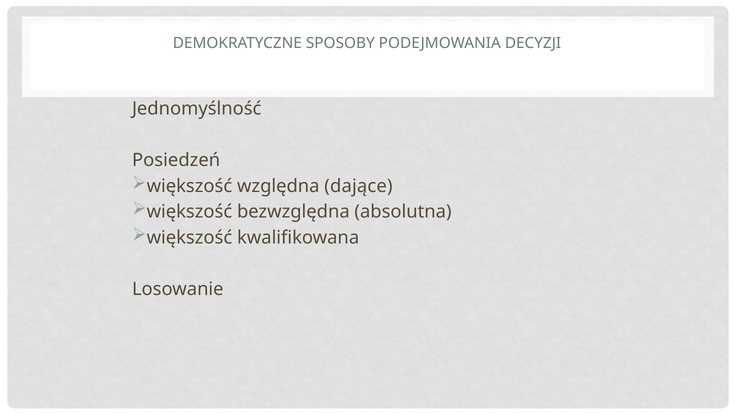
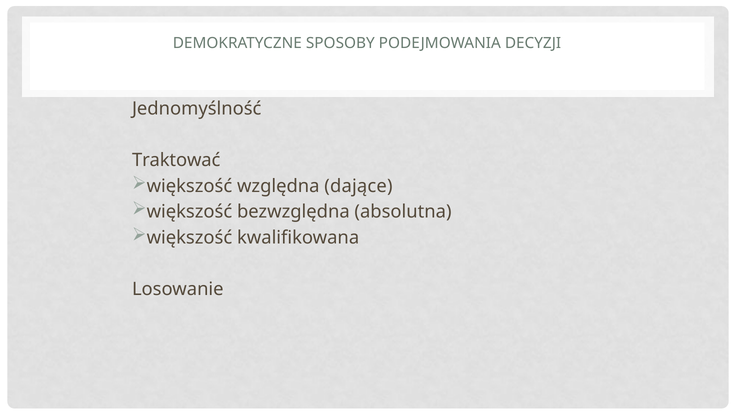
Posiedzeń: Posiedzeń -> Traktować (176, 160)
